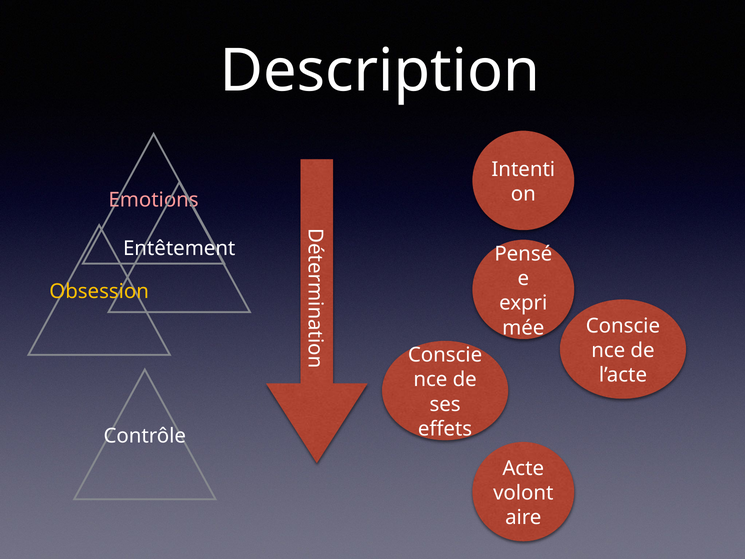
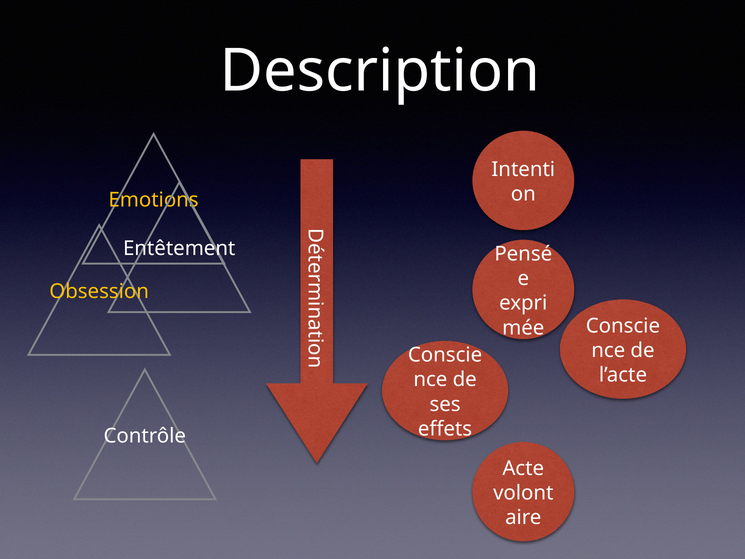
Emotions colour: pink -> yellow (154, 200)
